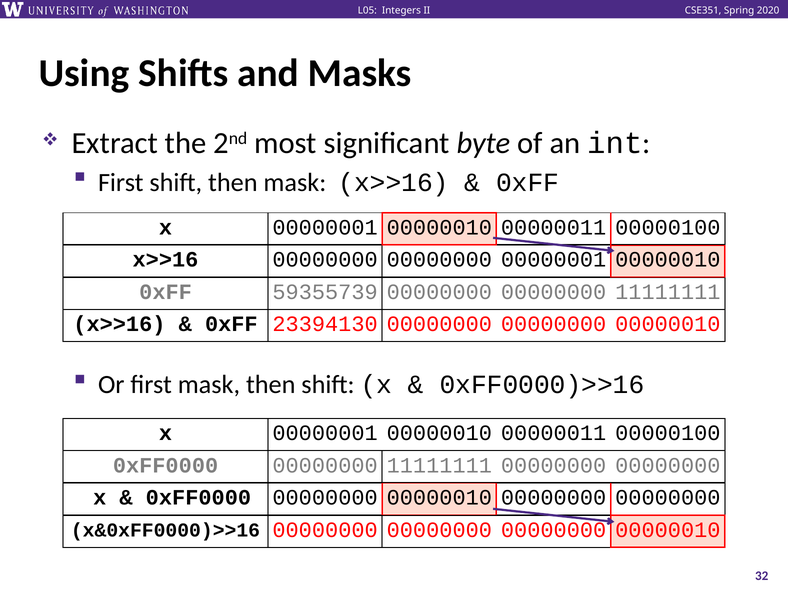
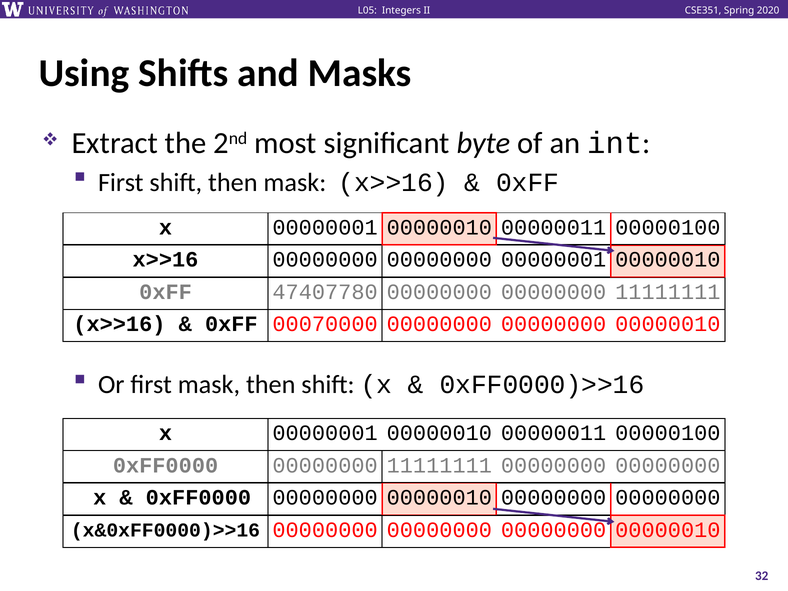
59355739: 59355739 -> 47407780 (325, 292)
23394130: 23394130 -> 00070000 (325, 324)
